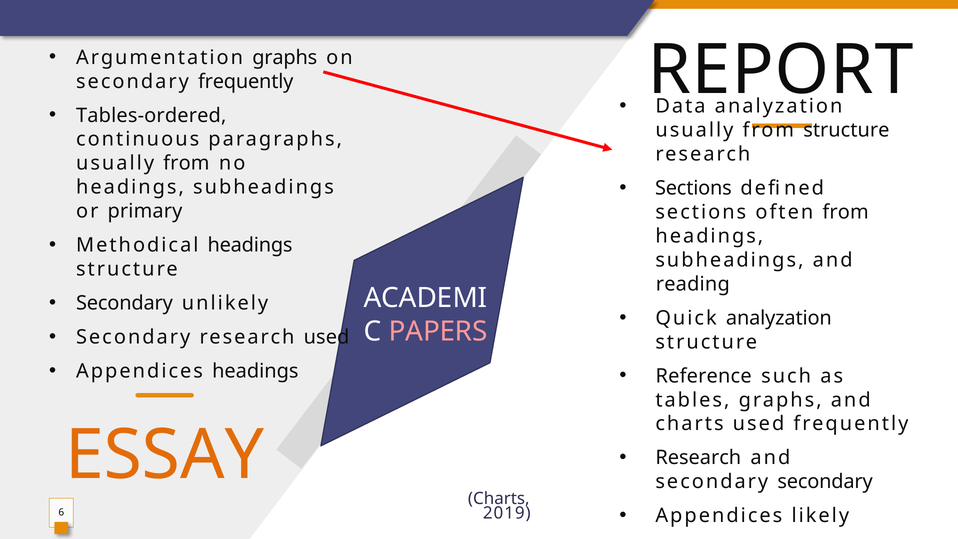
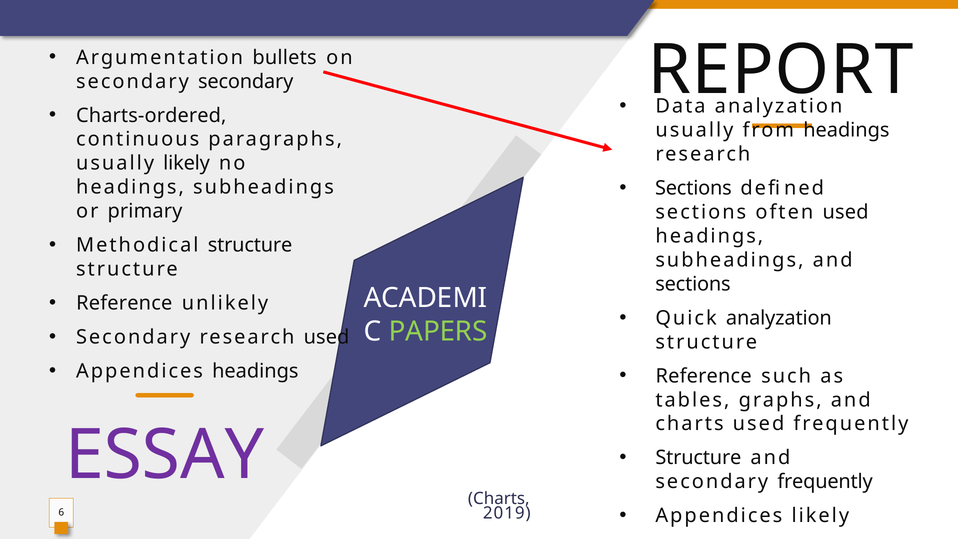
Argumentation graphs: graphs -> bullets (285, 57)
secondary frequently: frequently -> secondary (246, 81)
Tables-ordered: Tables-ordered -> Charts-ordered (151, 115)
from structure: structure -> headings (846, 130)
from: from -> likely (187, 163)
often from: from -> used (846, 212)
Methodical headings: headings -> structure (250, 245)
reading: reading -> sections (693, 284)
Secondary: Secondary -> Reference (124, 303)
PAPERS colour: pink -> light green (438, 331)
ESSAY colour: orange -> purple (165, 455)
Research: Research -> Structure (698, 458)
secondary secondary: secondary -> frequently (825, 482)
